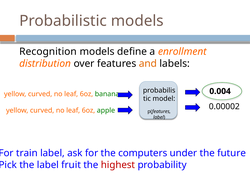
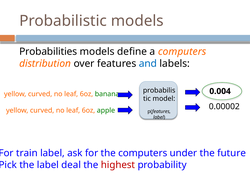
Recognition: Recognition -> Probabilities (48, 52)
a enrollment: enrollment -> computers (182, 52)
and colour: orange -> blue (148, 64)
fruit: fruit -> deal (71, 165)
